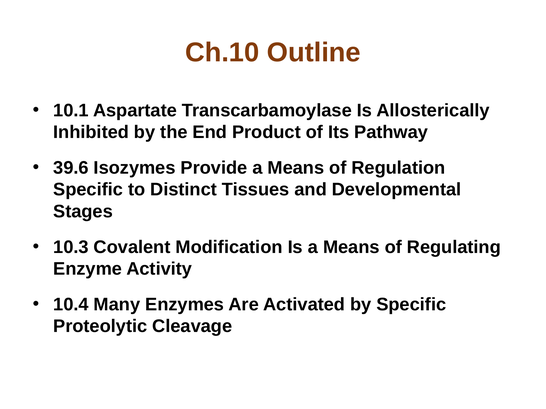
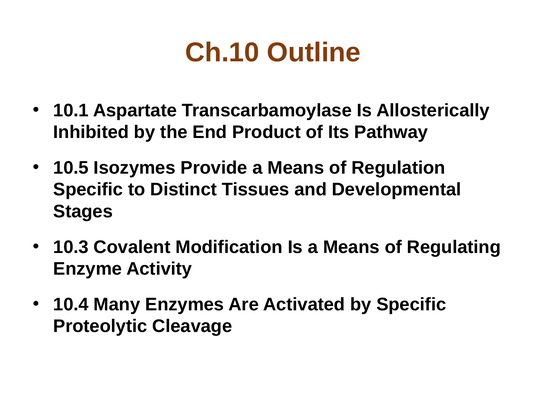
39.6: 39.6 -> 10.5 (71, 168)
